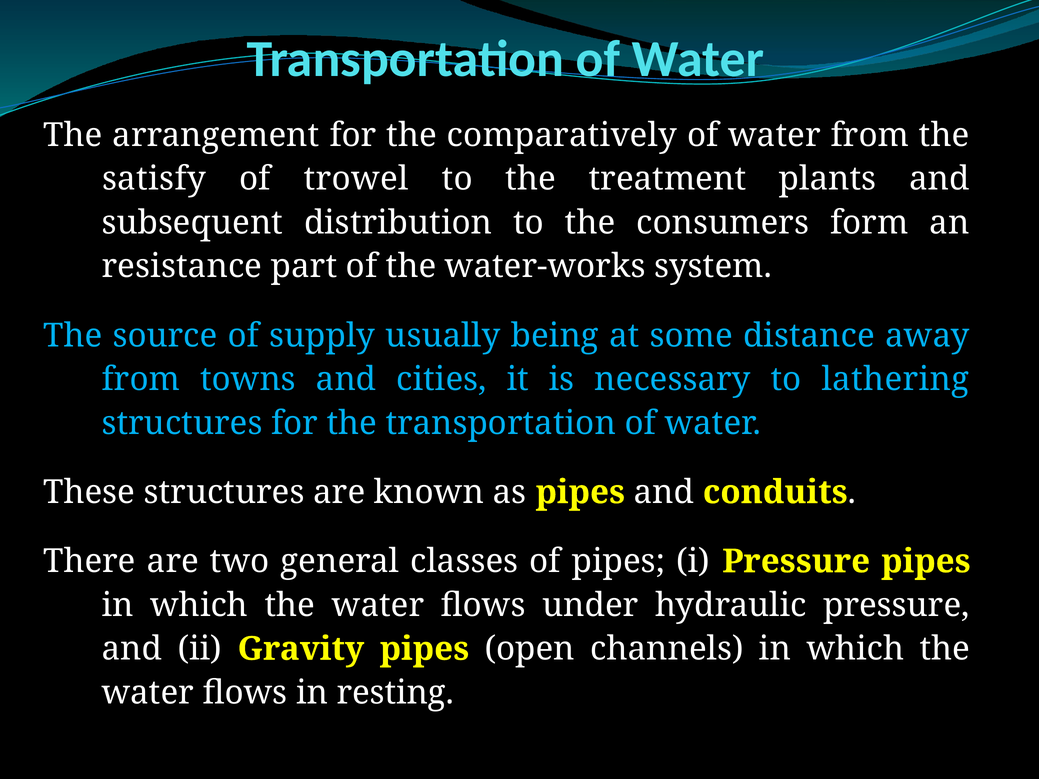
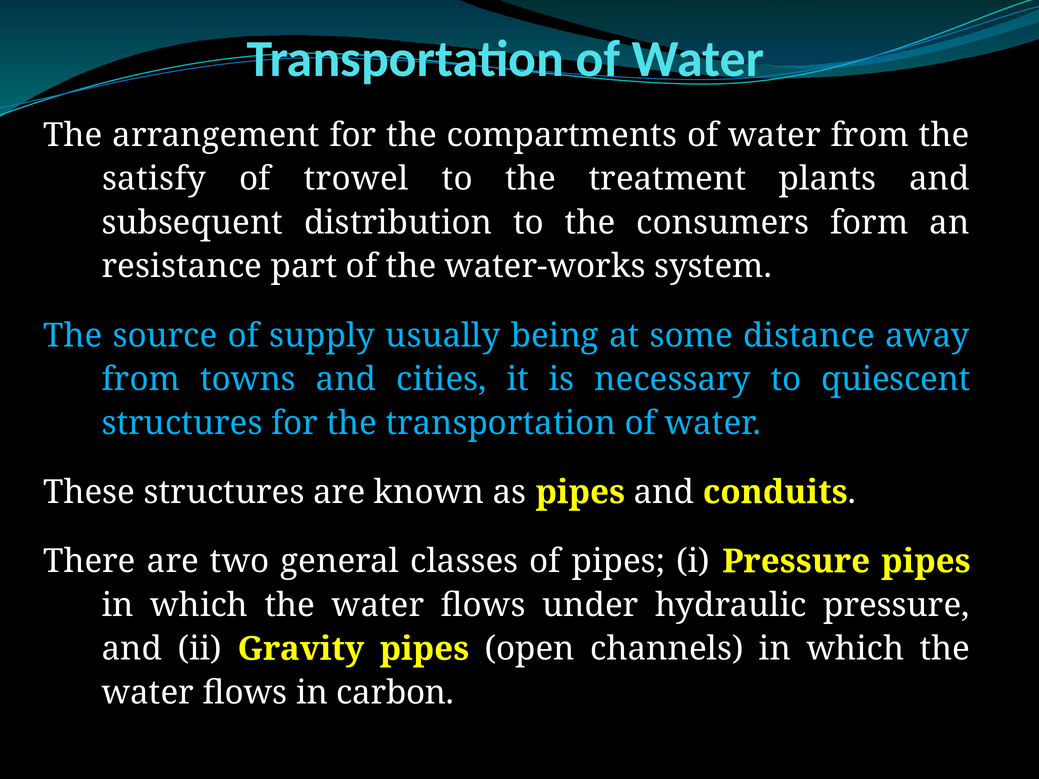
comparatively: comparatively -> compartments (562, 135)
lathering: lathering -> quiescent (896, 379)
resting: resting -> carbon (395, 693)
